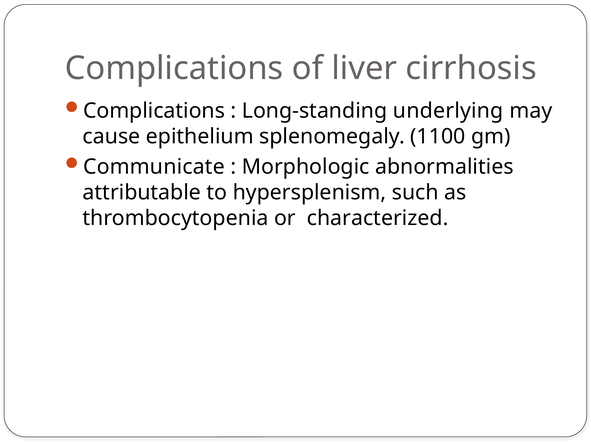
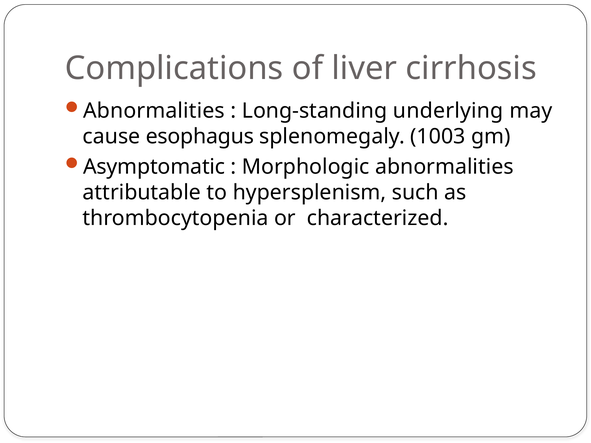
Complications: Complications -> Abnormalities (154, 111)
epithelium: epithelium -> esophagus (200, 136)
1100: 1100 -> 1003 (438, 136)
Communicate: Communicate -> Asymptomatic (154, 167)
